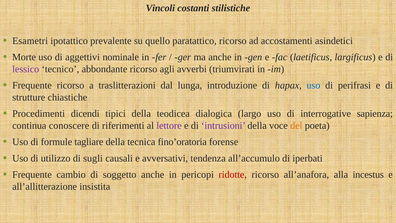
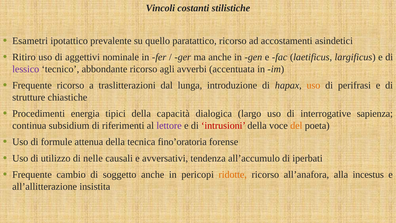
Morte: Morte -> Ritiro (24, 57)
triumvirati: triumvirati -> accentuata (232, 69)
uso colour: blue -> orange (313, 85)
dicendi: dicendi -> energia (85, 114)
teodicea: teodicea -> capacità (173, 114)
conoscere: conoscere -> subsidium (69, 125)
intrusioni colour: purple -> red (223, 125)
tagliare: tagliare -> attenua (89, 142)
sugli: sugli -> nelle (93, 158)
ridotte colour: red -> orange (233, 174)
